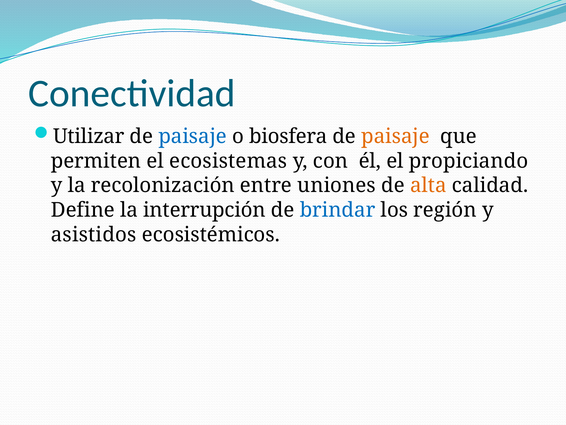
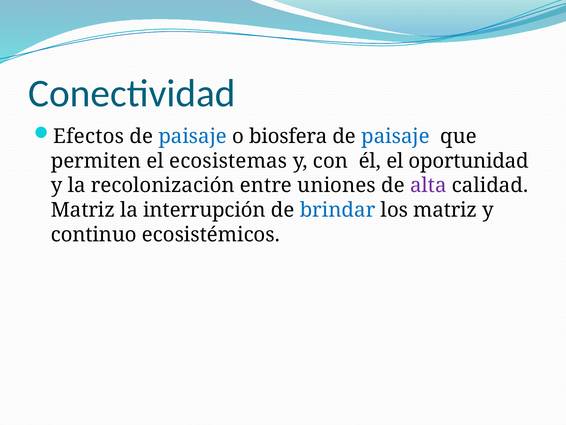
Utilizar: Utilizar -> Efectos (89, 136)
paisaje colour: orange -> blue (395, 136)
propiciando: propiciando -> oportunidad (469, 161)
alta colour: orange -> purple (428, 185)
Define: Define -> Matriz (83, 210)
los región: región -> matriz (445, 210)
asistidos: asistidos -> continuo (94, 234)
